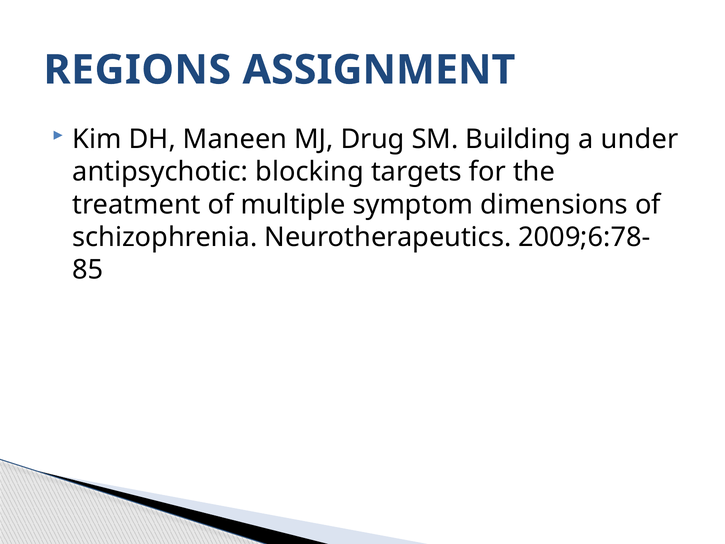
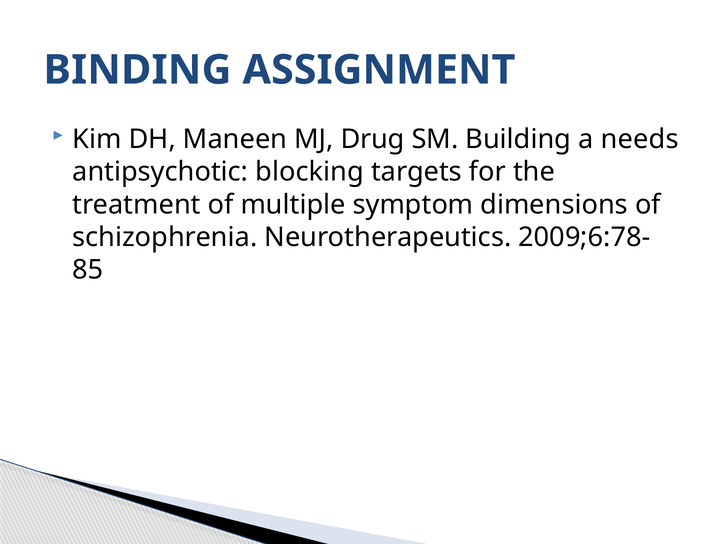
REGIONS: REGIONS -> BINDING (137, 70)
under: under -> needs (640, 139)
